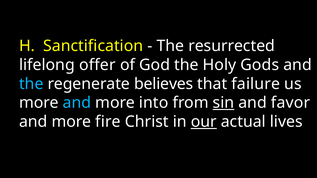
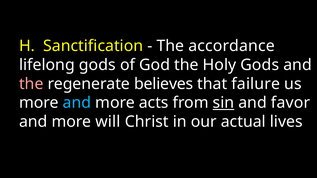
resurrected: resurrected -> accordance (232, 46)
lifelong offer: offer -> gods (97, 65)
the colour: light blue -> pink (31, 84)
into: into -> acts (154, 103)
fire: fire -> will (108, 122)
our underline: present -> none (204, 122)
